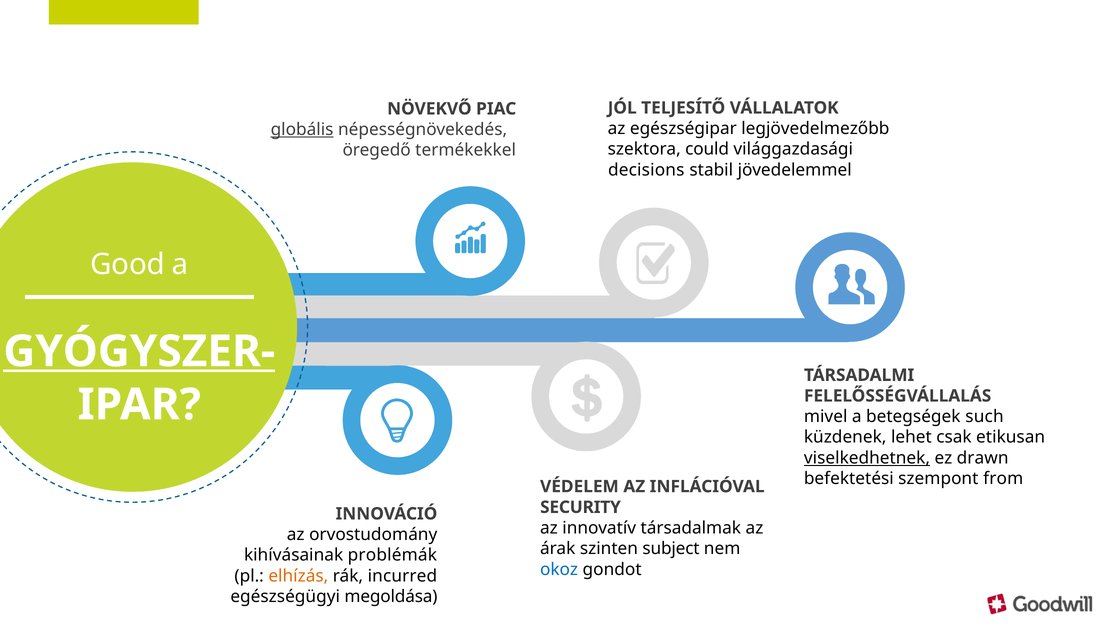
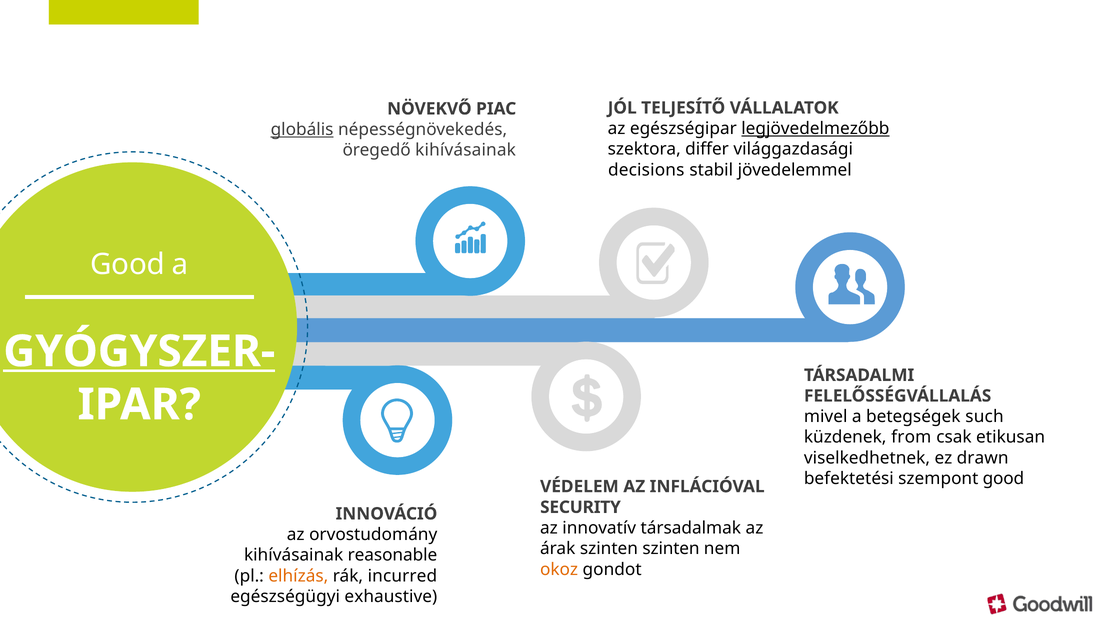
legjövedelmezőbb underline: none -> present (815, 129)
could: could -> differ (707, 149)
öregedő termékekkel: termékekkel -> kihívásainak (466, 150)
lehet: lehet -> from (911, 437)
viselkedhetnek underline: present -> none (867, 458)
szempont from: from -> good (1003, 478)
szinten subject: subject -> szinten (671, 548)
problémák: problémák -> reasonable (392, 555)
okoz colour: blue -> orange (559, 569)
megoldása: megoldása -> exhaustive (391, 596)
